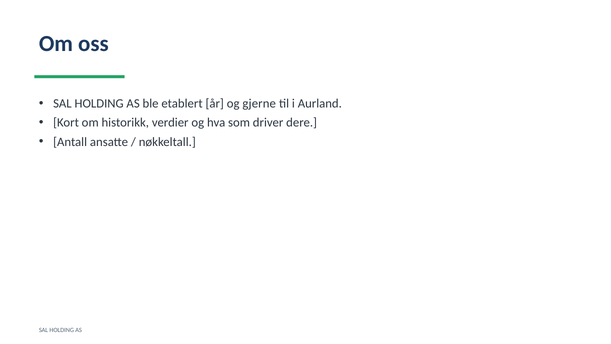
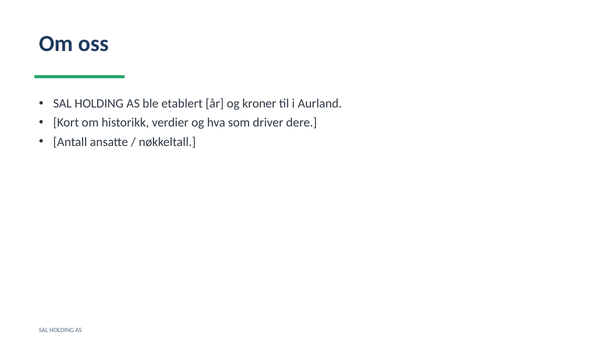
gjerne: gjerne -> kroner (259, 103)
